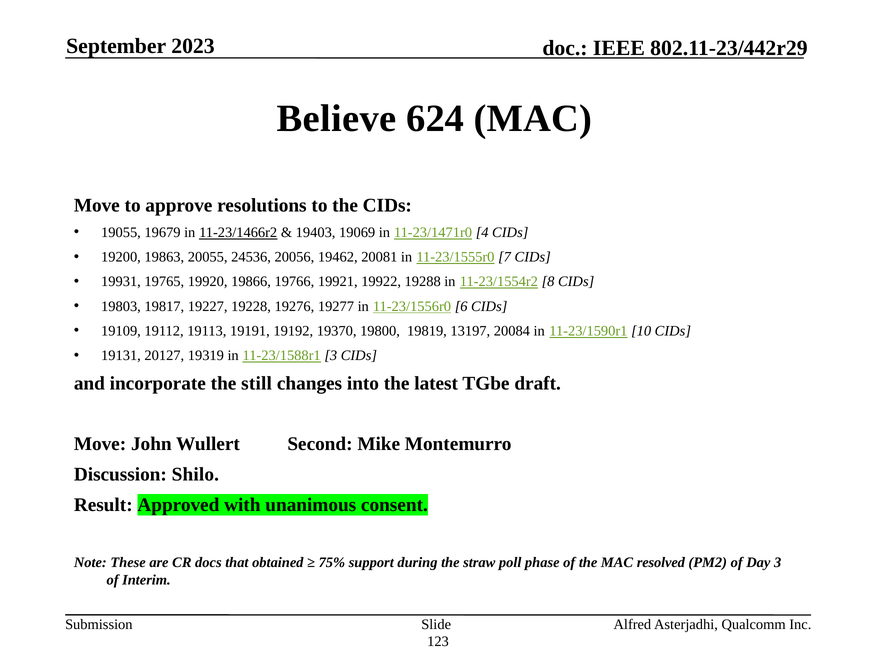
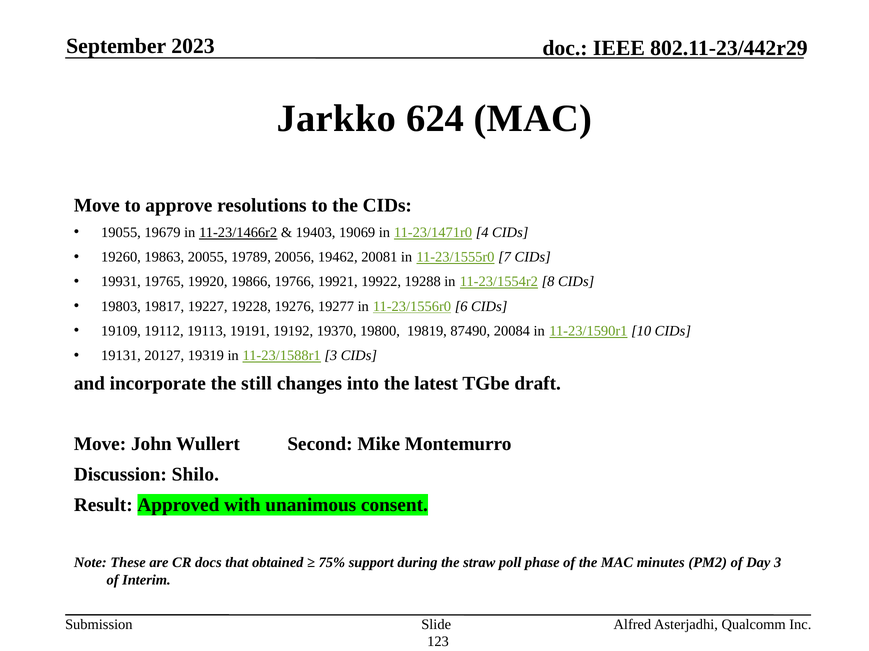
Believe: Believe -> Jarkko (336, 118)
19200: 19200 -> 19260 (121, 257)
24536: 24536 -> 19789 (251, 257)
13197: 13197 -> 87490 (470, 331)
resolved: resolved -> minutes (661, 563)
